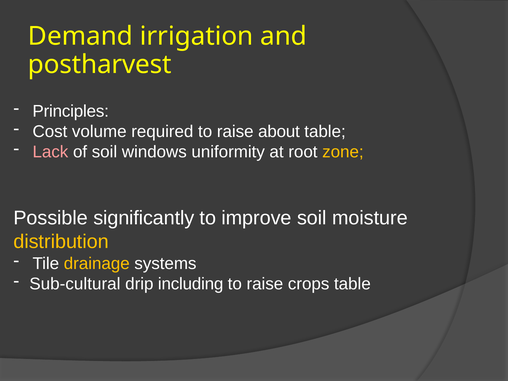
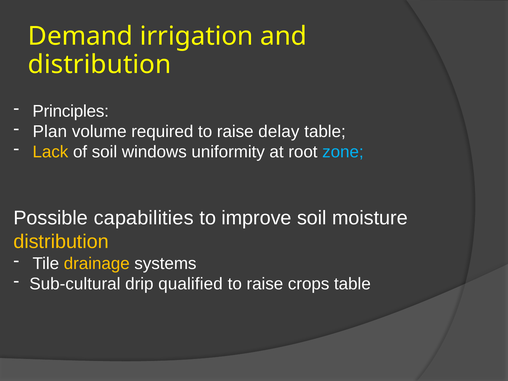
postharvest: postharvest -> distribution (100, 64)
Cost: Cost -> Plan (50, 132)
about: about -> delay (279, 132)
Lack colour: pink -> yellow (50, 152)
zone colour: yellow -> light blue (343, 152)
significantly: significantly -> capabilities (144, 218)
including: including -> qualified (190, 284)
